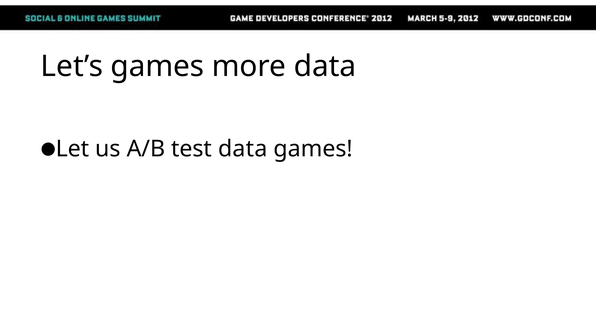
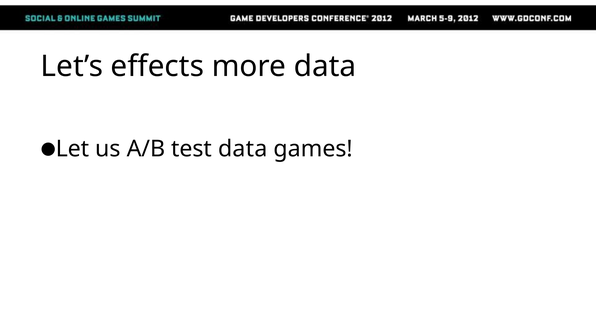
Let’s games: games -> effects (157, 66)
